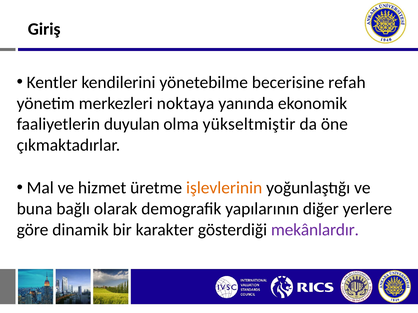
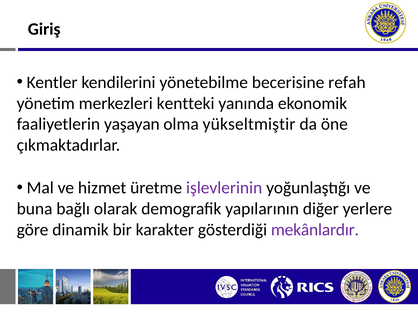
noktaya: noktaya -> kentteki (186, 103)
duyulan: duyulan -> yaşayan (132, 124)
işlevlerinin colour: orange -> purple (224, 188)
